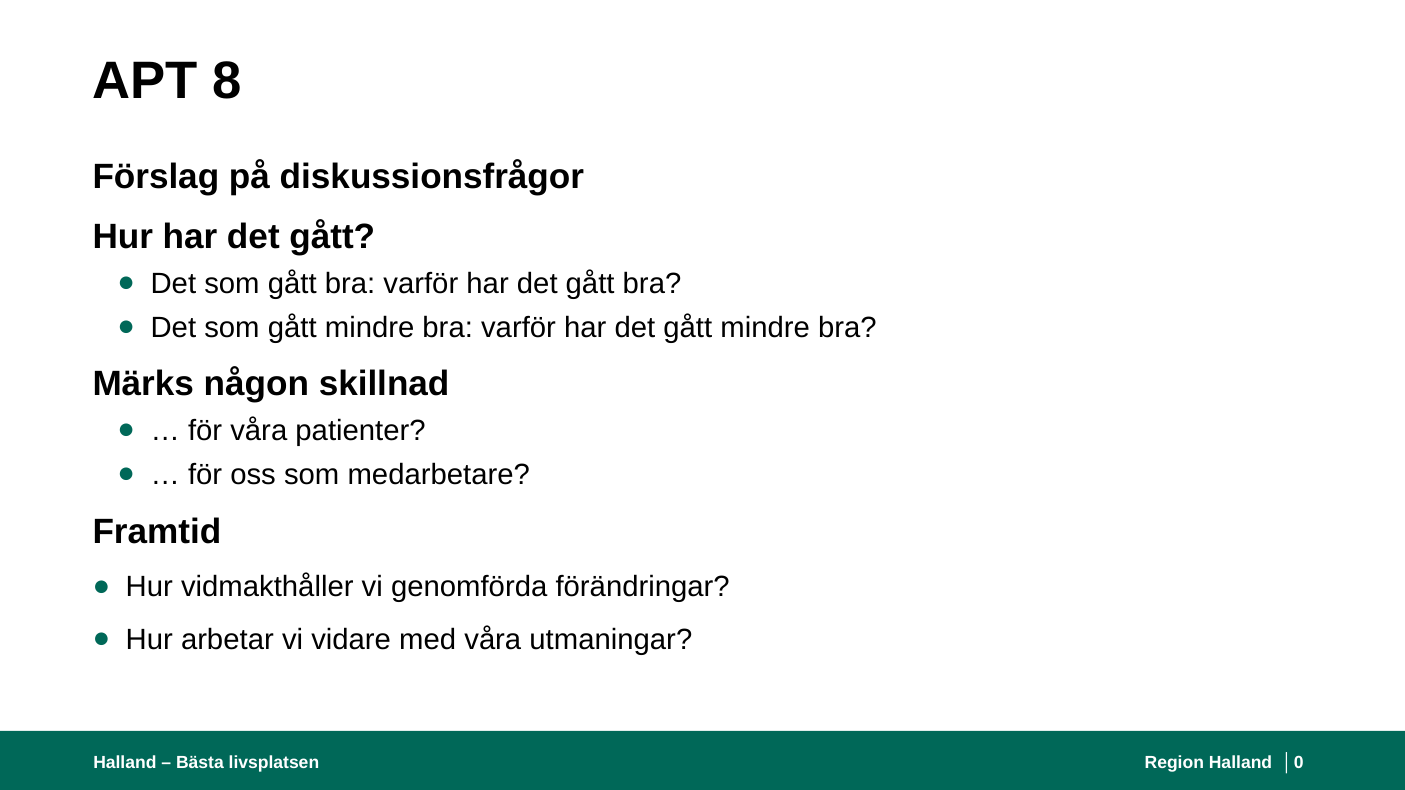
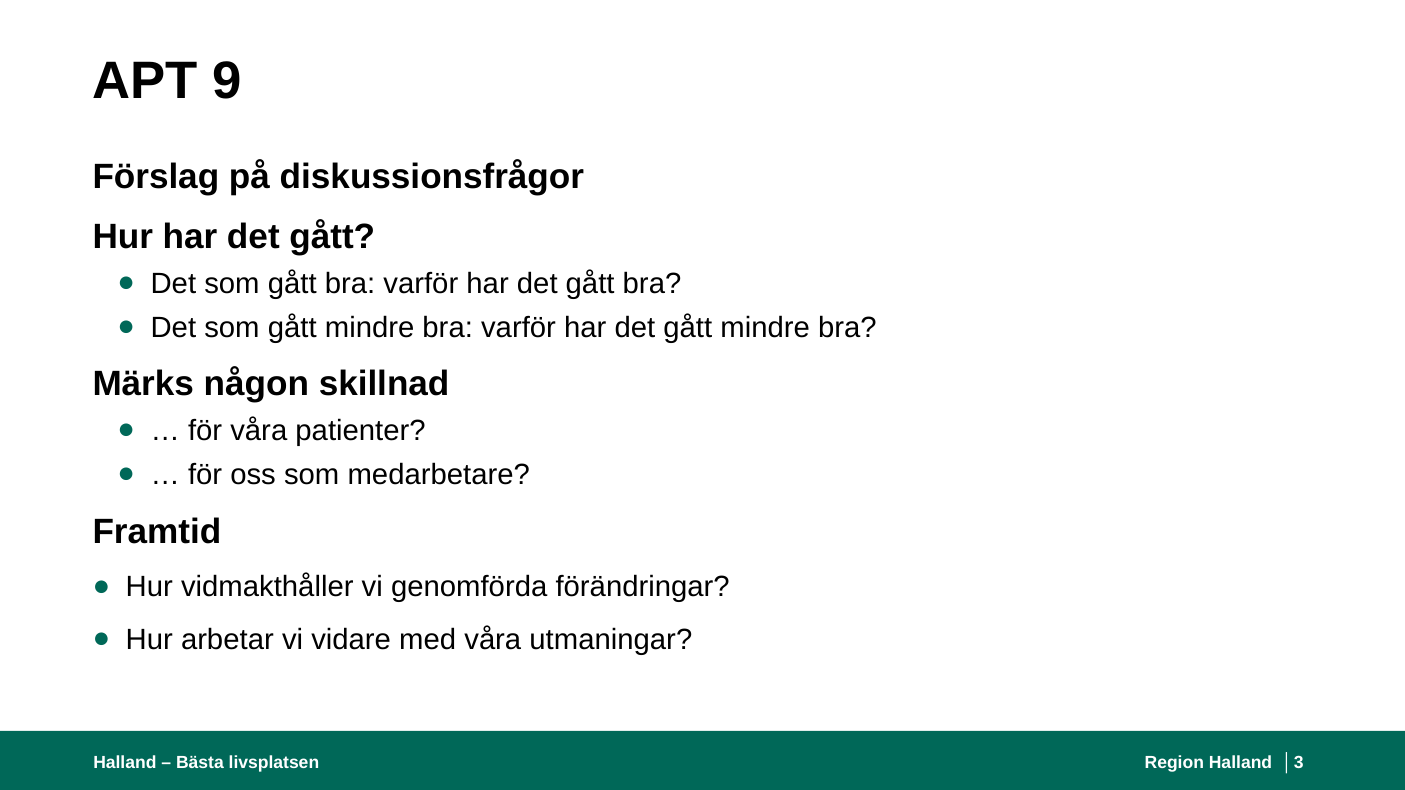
8: 8 -> 9 (227, 81)
0: 0 -> 3 (1299, 763)
